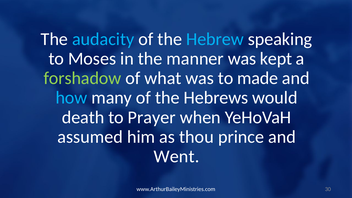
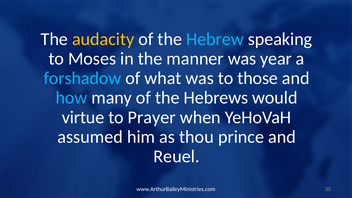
audacity colour: light blue -> yellow (103, 39)
kept: kept -> year (276, 59)
forshadow colour: light green -> light blue (82, 78)
made: made -> those (258, 78)
death: death -> virtue (83, 117)
Went: Went -> Reuel (177, 156)
